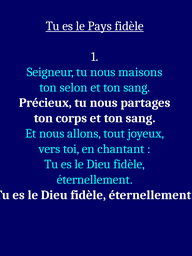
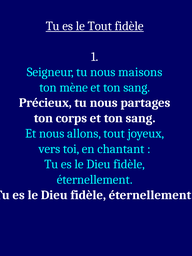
le Pays: Pays -> Tout (100, 26)
selon: selon -> mène (74, 87)
